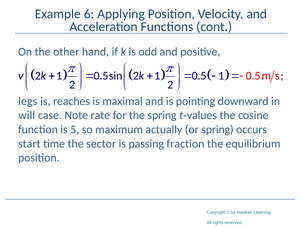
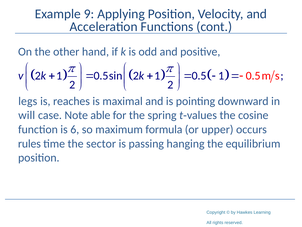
6: 6 -> 9 (89, 14)
rate: rate -> able (100, 115)
is 5: 5 -> 6 (75, 129)
actually: actually -> formula (164, 129)
or spring: spring -> upper (217, 129)
start: start -> rules (29, 143)
fraction: fraction -> hanging (186, 143)
